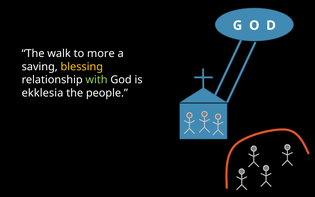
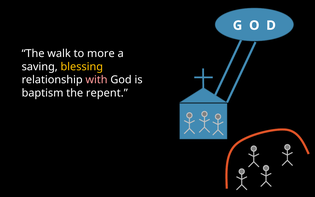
with colour: light green -> pink (97, 80)
ekklesia: ekklesia -> baptism (43, 93)
people: people -> repent (107, 93)
